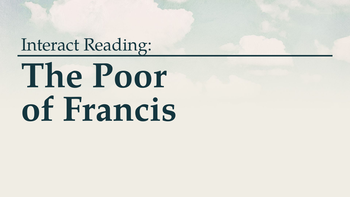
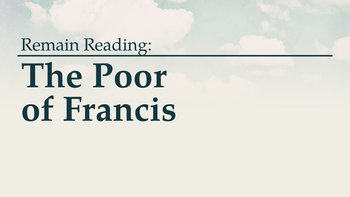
Interact: Interact -> Remain (50, 45)
